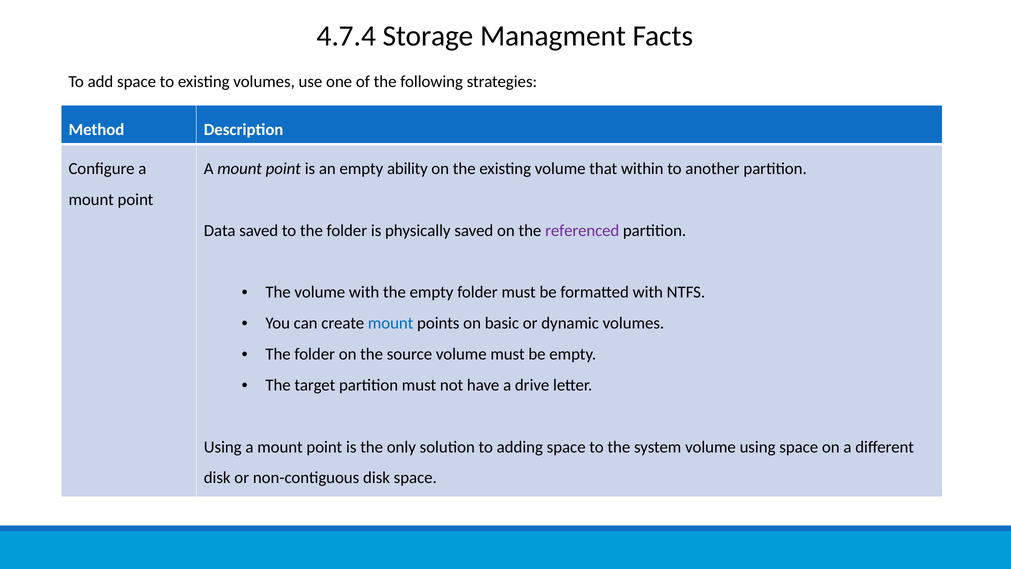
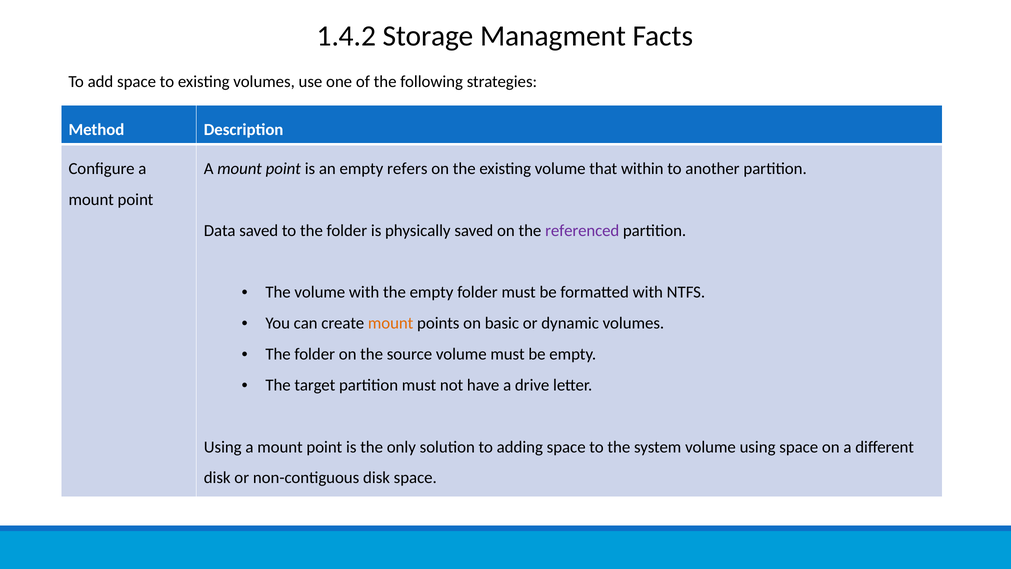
4.7.4: 4.7.4 -> 1.4.2 (346, 36)
ability: ability -> refers (407, 169)
mount colour: blue -> orange (391, 323)
